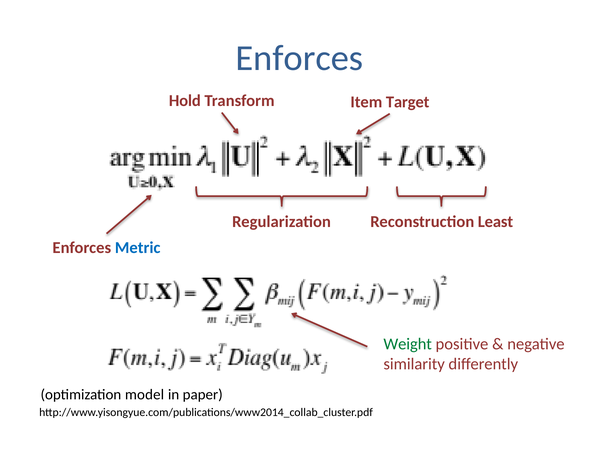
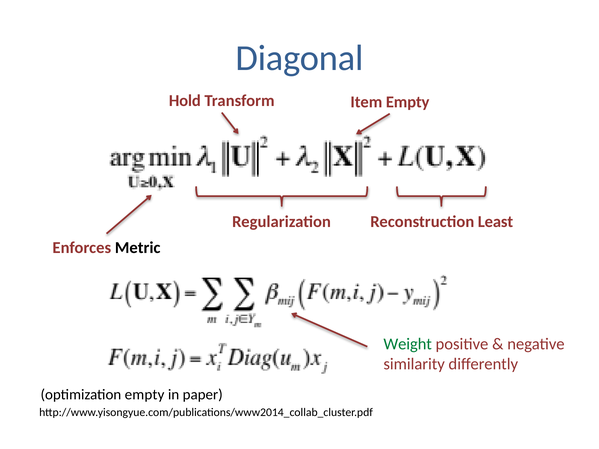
Enforces: Enforces -> Diagonal (299, 58)
Item Target: Target -> Empty (408, 102)
Metric colour: blue -> black (138, 248)
optimization model: model -> empty (145, 395)
